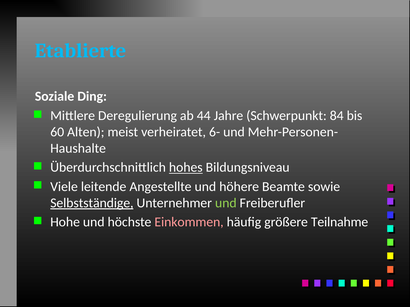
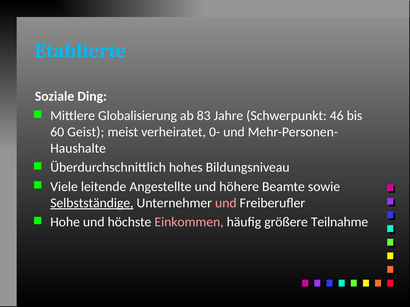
Deregulierung: Deregulierung -> Globalisierung (138, 116)
44: 44 -> 83 (204, 116)
84: 84 -> 46 (337, 116)
Alten: Alten -> Geist (86, 132)
6-: 6- -> 0- (215, 132)
hohes underline: present -> none (186, 168)
und colour: light green -> pink (226, 203)
